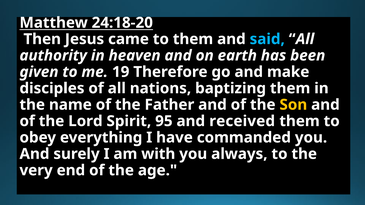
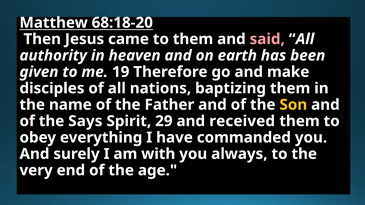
24:18‑20: 24:18‑20 -> 68:18‑20 (122, 23)
said colour: light blue -> pink (267, 39)
Lord: Lord -> Says (85, 121)
95: 95 -> 29 (164, 121)
